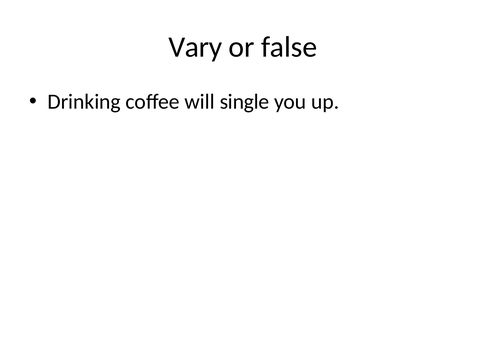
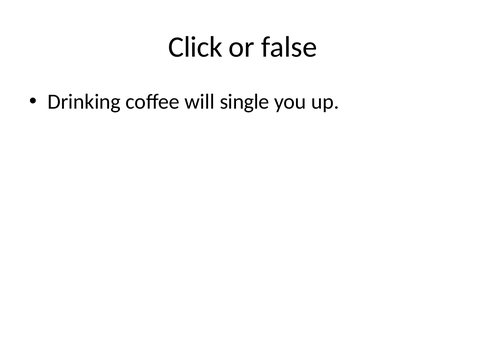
Vary: Vary -> Click (195, 47)
